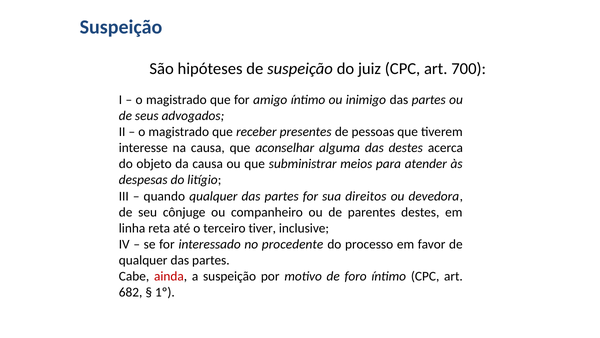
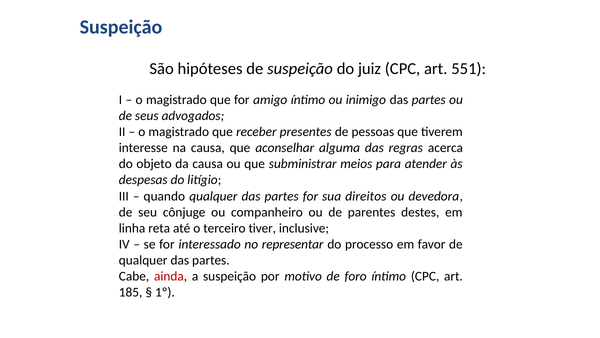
700: 700 -> 551 (469, 69)
das destes: destes -> regras (406, 148)
procedente: procedente -> representar (293, 244)
682: 682 -> 185 (131, 292)
